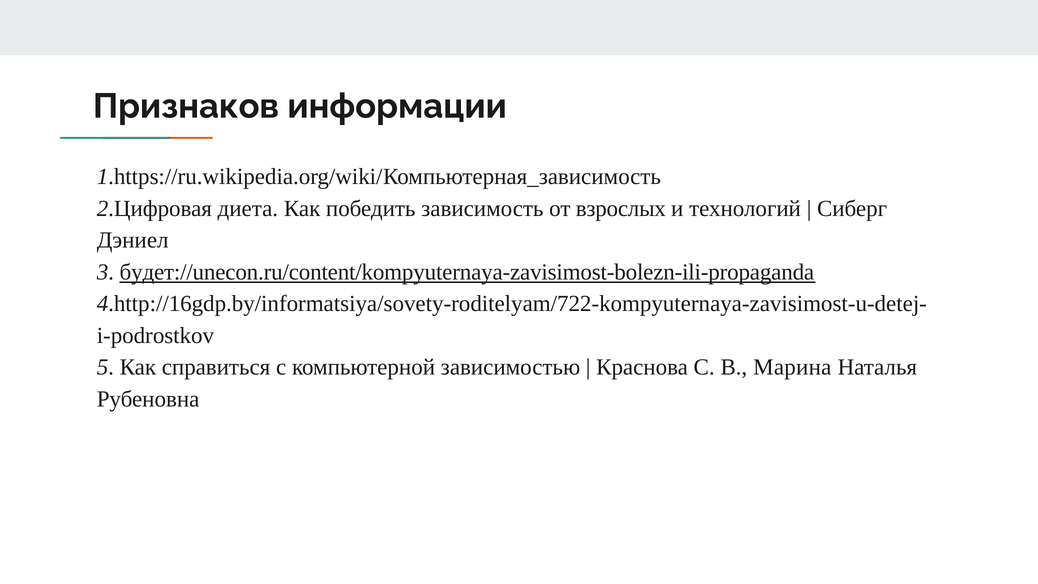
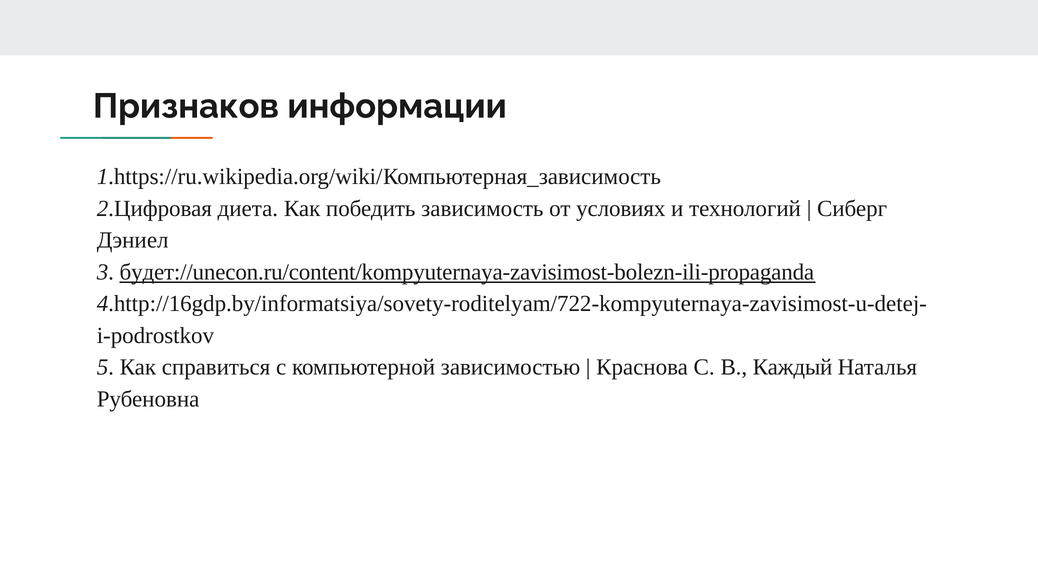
взрослых: взрослых -> условиях (621, 208)
Марина: Марина -> Каждый (793, 367)
